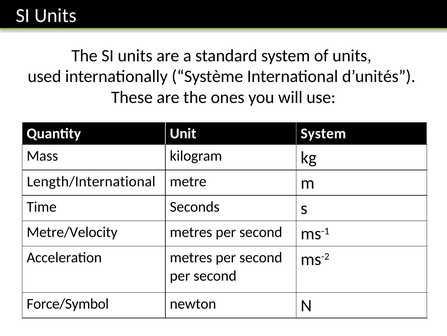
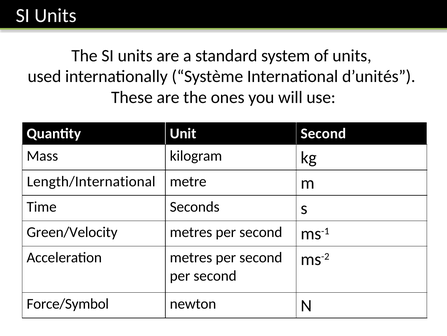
Unit System: System -> Second (323, 133)
Metre/Velocity: Metre/Velocity -> Green/Velocity (72, 232)
